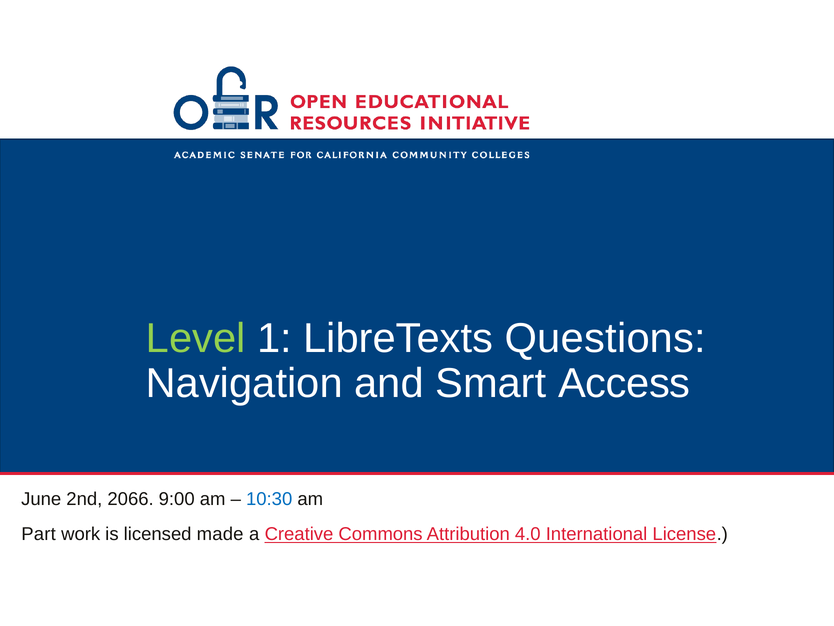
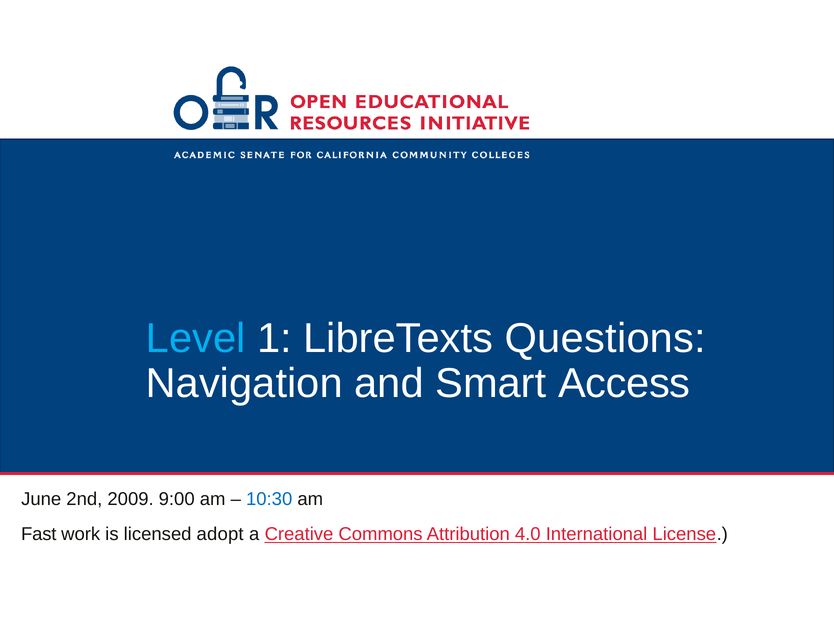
Level colour: light green -> light blue (196, 338)
2066: 2066 -> 2009 (131, 499)
Part: Part -> Fast (39, 534)
made: made -> adopt (220, 534)
